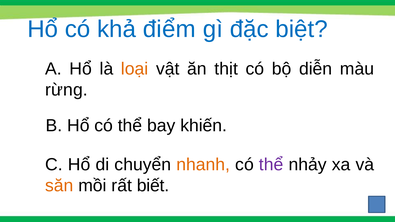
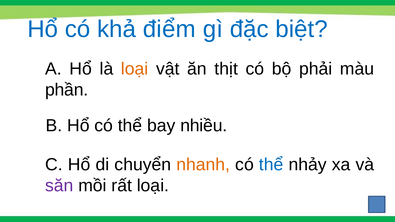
diễn: diễn -> phải (316, 69)
rừng: rừng -> phần (67, 90)
khiến: khiến -> nhiều (204, 126)
thể colour: purple -> blue (271, 165)
săn colour: orange -> purple (59, 186)
rất biết: biết -> loại (153, 186)
